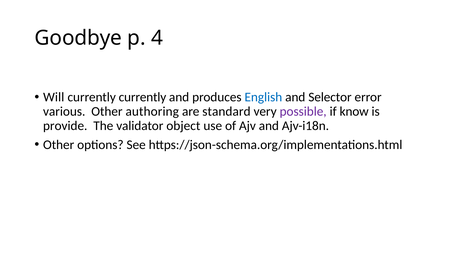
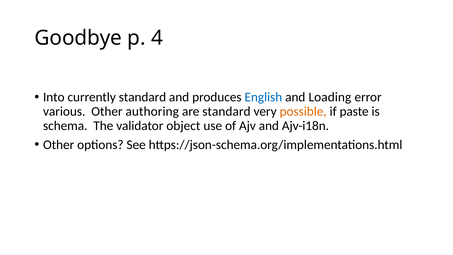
Will: Will -> Into (54, 97)
currently currently: currently -> standard (142, 97)
Selector: Selector -> Loading (330, 97)
possible colour: purple -> orange (303, 111)
know: know -> paste (354, 111)
provide: provide -> schema (65, 126)
